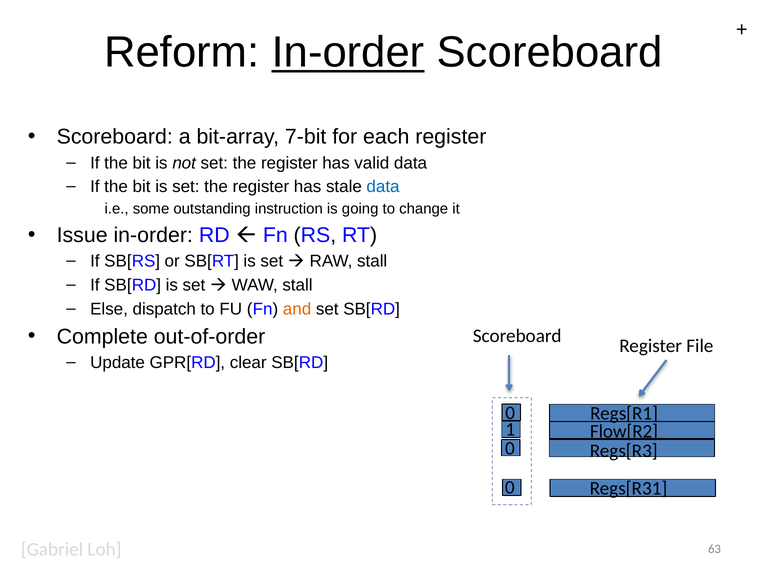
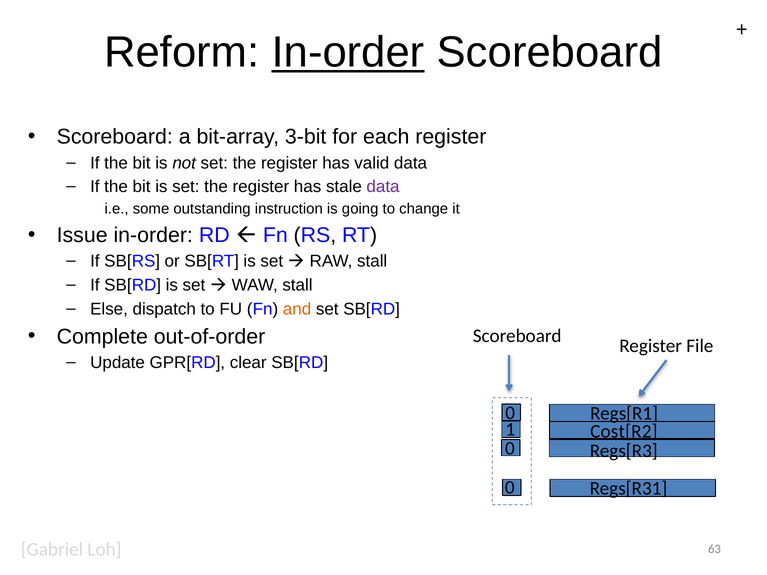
7-bit: 7-bit -> 3-bit (306, 137)
data colour: blue -> purple (383, 187)
Flow[R2: Flow[R2 -> Cost[R2 (624, 432)
